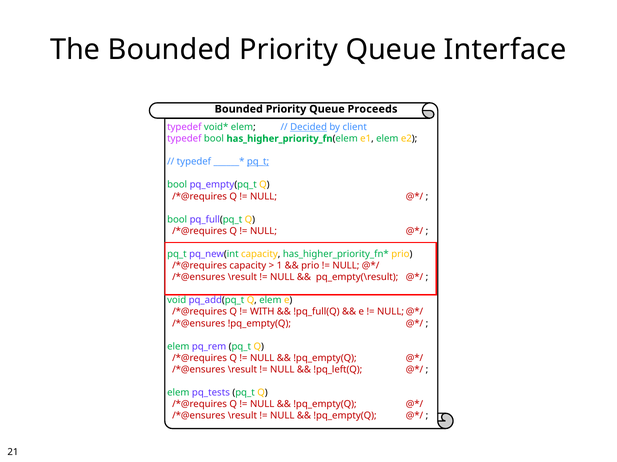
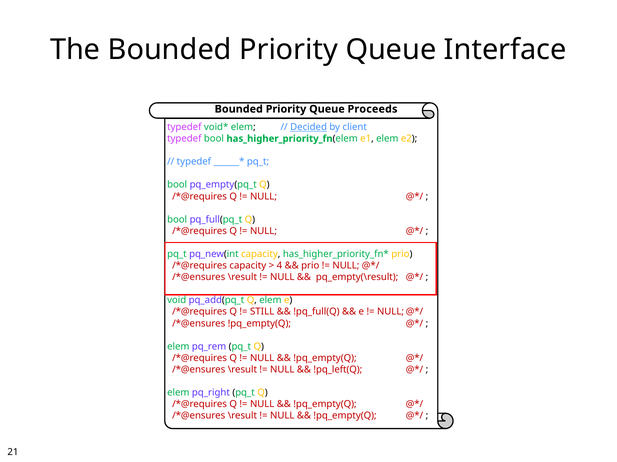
pq_t underline: present -> none (258, 162)
1: 1 -> 4 (279, 266)
WITH: WITH -> STILL (262, 312)
pq_tests: pq_tests -> pq_right (211, 393)
